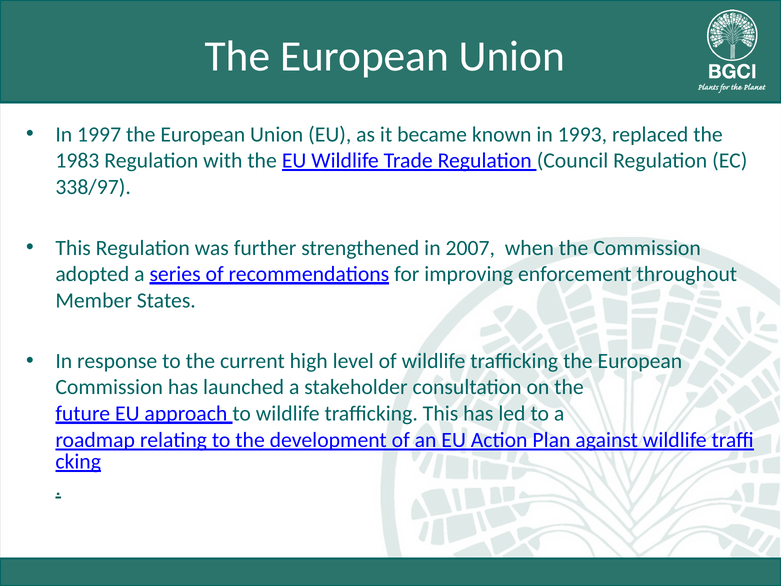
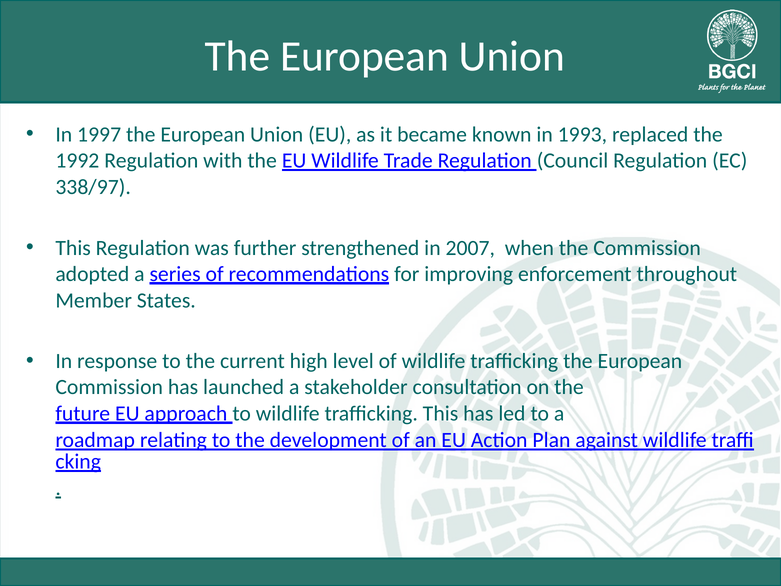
1983: 1983 -> 1992 (77, 160)
